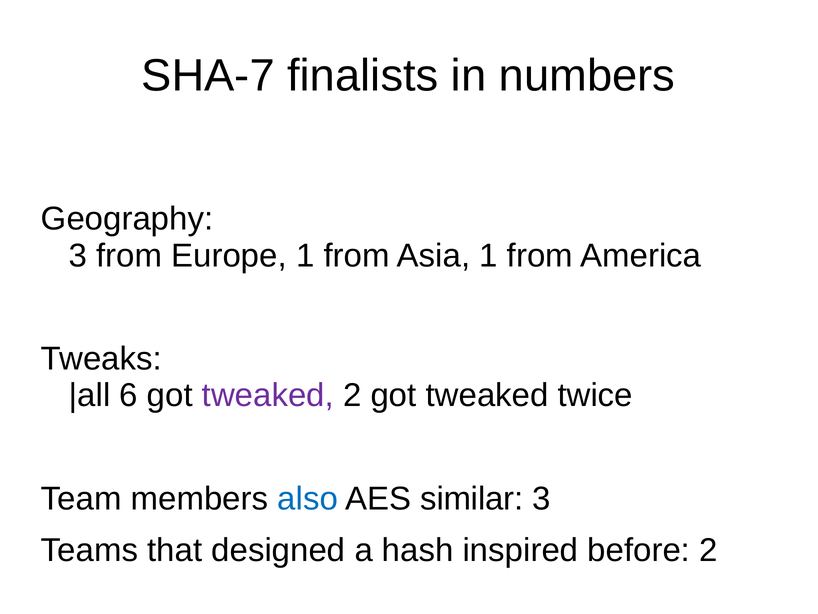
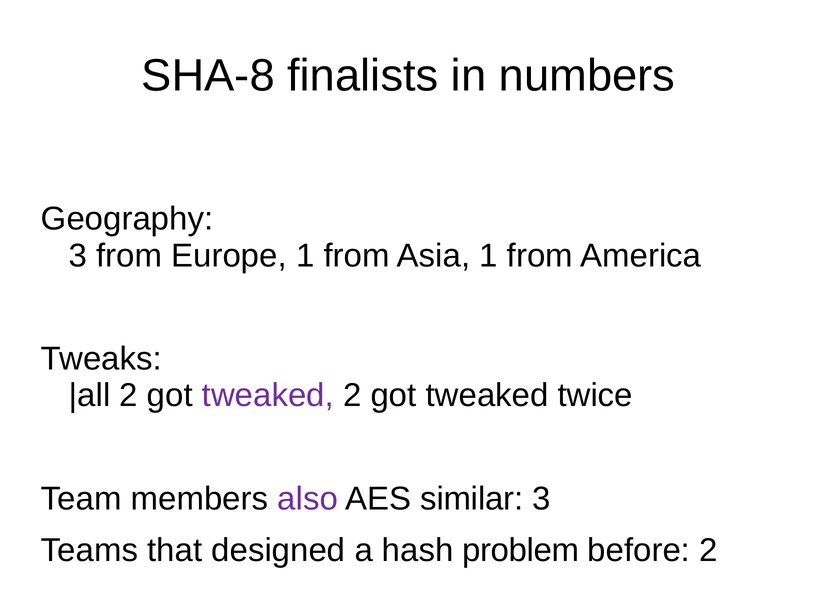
SHA-7: SHA-7 -> SHA-8 (208, 76)
6: 6 -> 2 (129, 395)
also colour: blue -> purple (308, 498)
inspired: inspired -> problem (521, 550)
